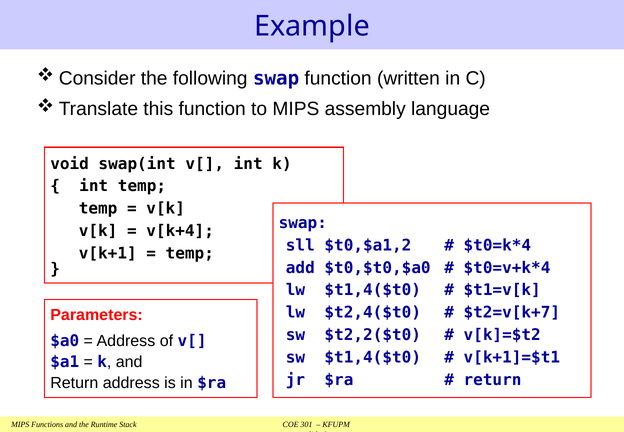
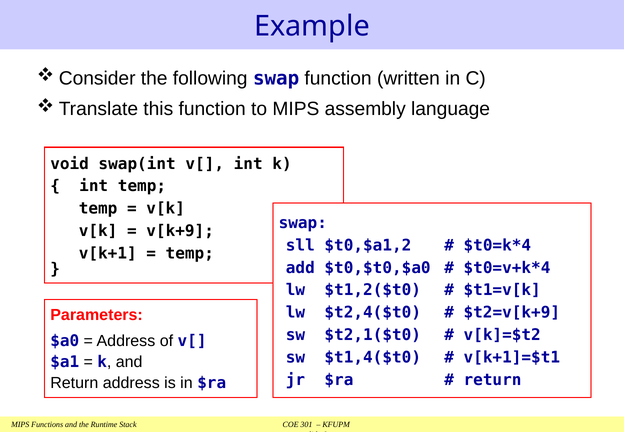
v[k+4: v[k+4 -> v[k+9 (180, 231)
lw $t1,4($t0: $t1,4($t0 -> $t1,2($t0 (373, 290)
$t2=v[k+7: $t2=v[k+7 -> $t2=v[k+9 (512, 313)
$t2,2($t0: $t2,2($t0 -> $t2,1($t0 (373, 335)
